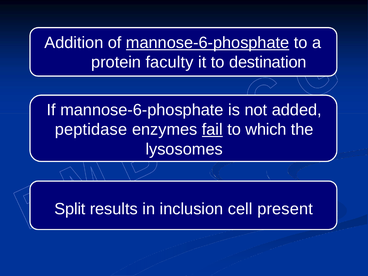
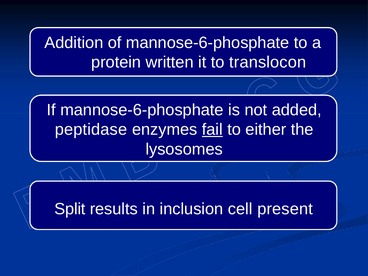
mannose-6-phosphate underline: present -> none (208, 43)
faculty: faculty -> written (170, 62)
destination: destination -> translocon (268, 62)
which: which -> either (266, 130)
